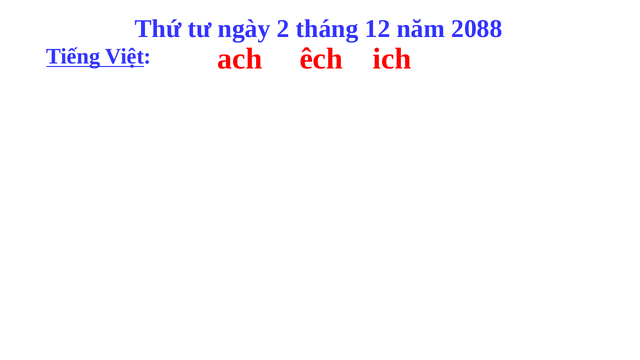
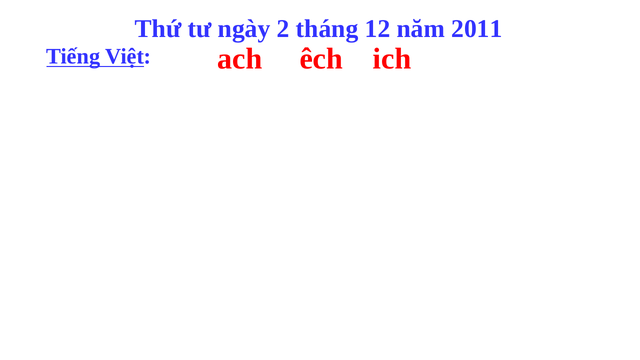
2088: 2088 -> 2011 (477, 29)
